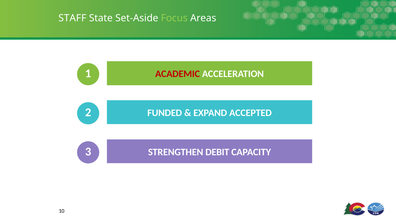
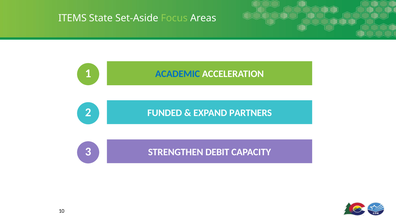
STAFF: STAFF -> ITEMS (72, 18)
ACADEMIC colour: red -> blue (178, 74)
ACCEPTED: ACCEPTED -> PARTNERS (251, 113)
